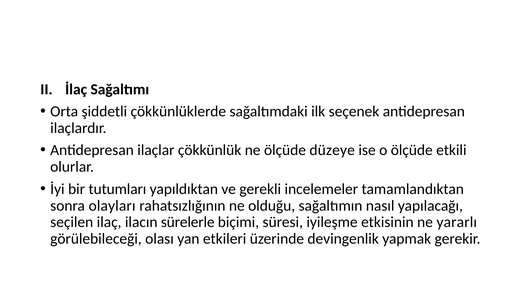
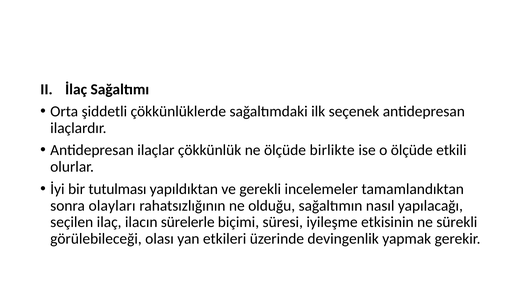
düzeye: düzeye -> birlikte (332, 150)
tutumları: tutumları -> tutulması (117, 189)
yararlı: yararlı -> sürekli (457, 223)
